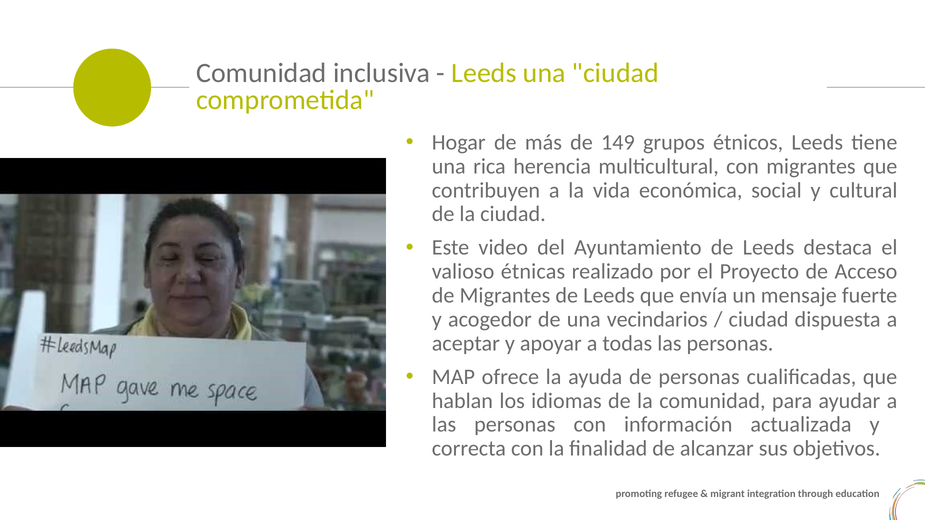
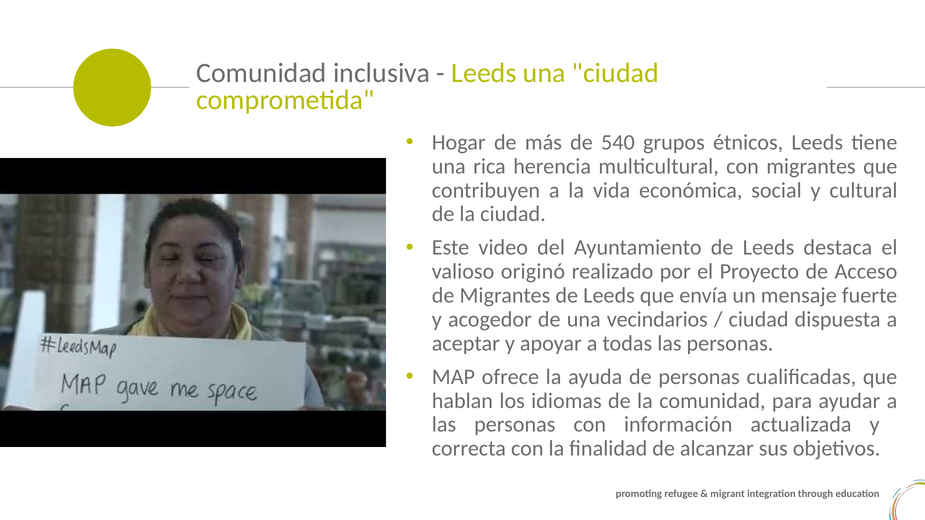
149: 149 -> 540 (618, 142)
étnicas: étnicas -> originó (533, 272)
